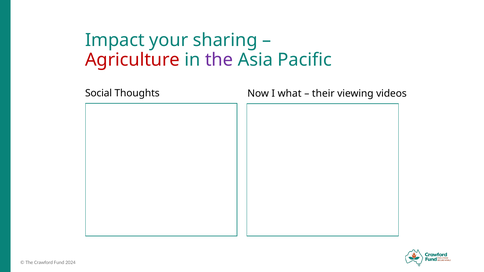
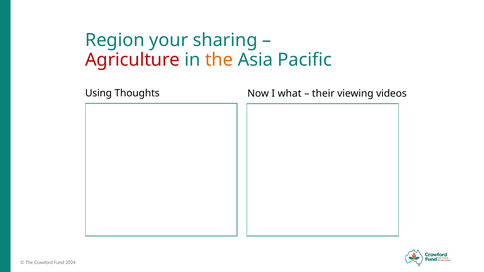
Impact: Impact -> Region (115, 40)
the colour: purple -> orange (219, 60)
Social: Social -> Using (99, 93)
